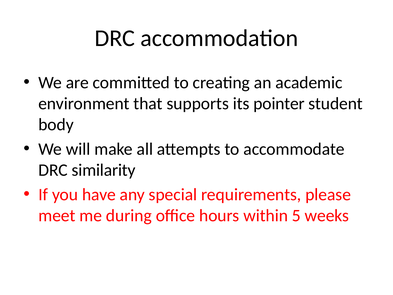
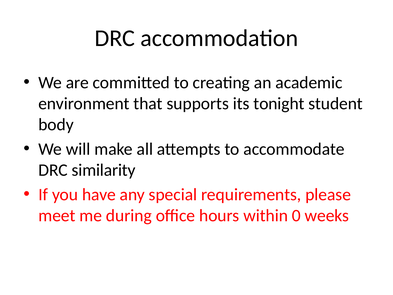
pointer: pointer -> tonight (279, 103)
5: 5 -> 0 (296, 215)
